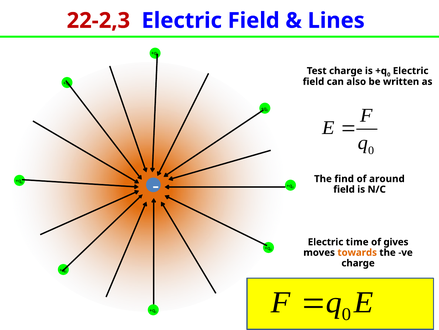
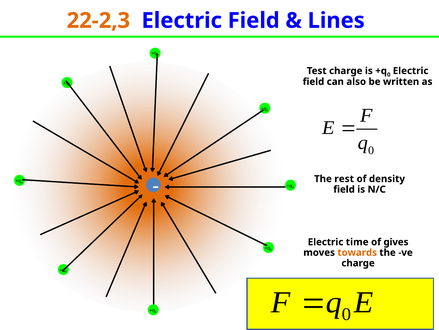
22-2,3 colour: red -> orange (98, 21)
find: find -> rest (344, 178)
around: around -> density (387, 178)
